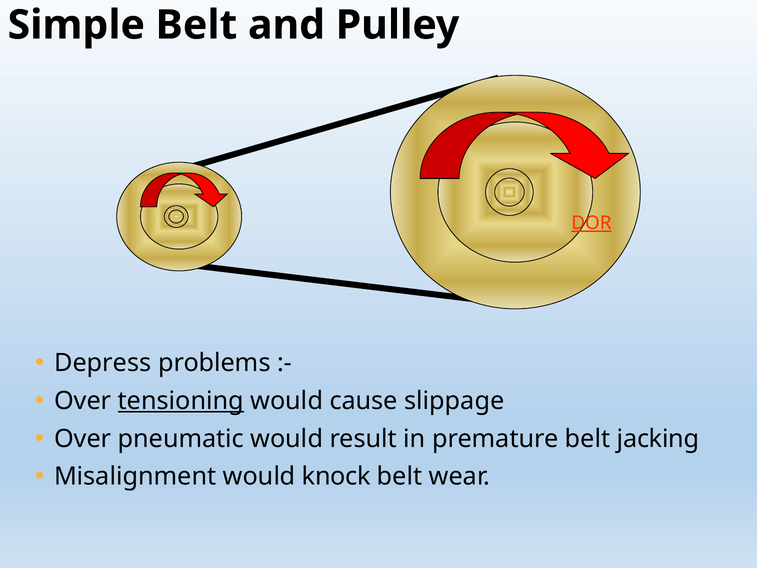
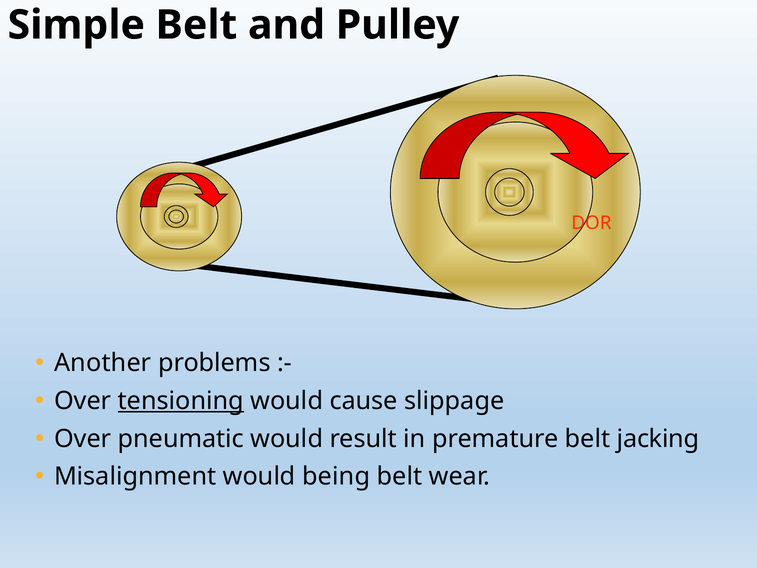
DOR underline: present -> none (591, 223)
Depress: Depress -> Another (103, 363)
knock: knock -> being (336, 476)
